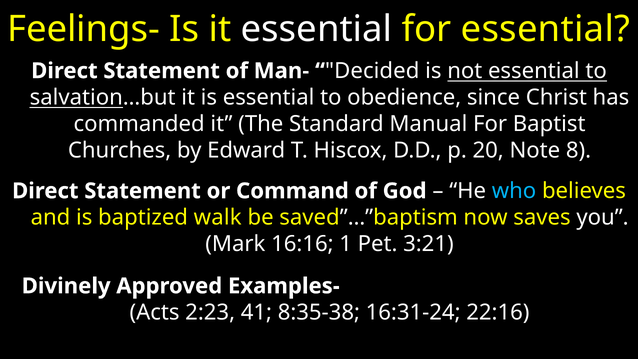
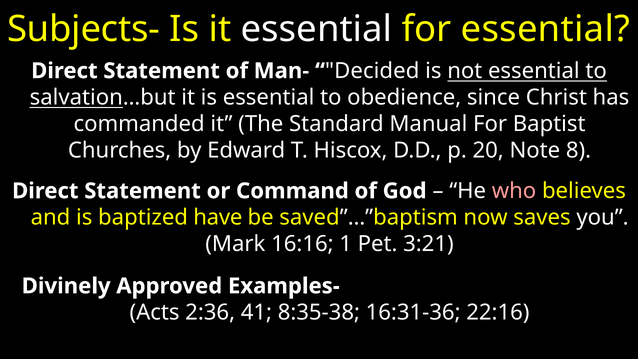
Feelings-: Feelings- -> Subjects- (84, 29)
who colour: light blue -> pink (514, 191)
walk: walk -> have (218, 217)
2:23: 2:23 -> 2:36 (210, 313)
16:31-24: 16:31-24 -> 16:31-36 (413, 313)
